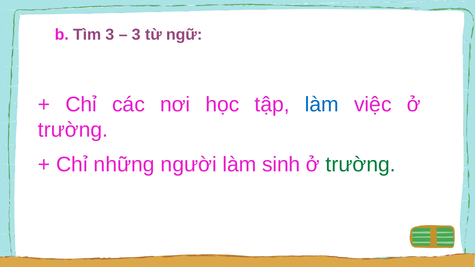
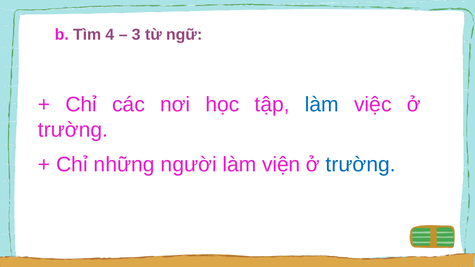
Tìm 3: 3 -> 4 (110, 34)
sinh: sinh -> viện (281, 165)
trường colour: green -> blue (361, 165)
